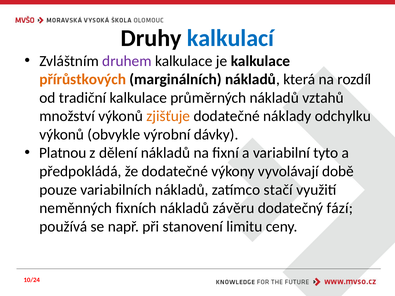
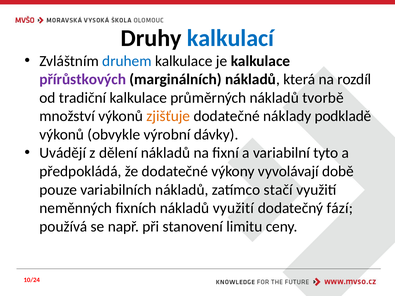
druhem colour: purple -> blue (127, 61)
přírůstkových colour: orange -> purple (83, 79)
vztahů: vztahů -> tvorbě (323, 98)
odchylku: odchylku -> podkladě (343, 116)
Platnou: Platnou -> Uvádějí (63, 153)
nákladů závěru: závěru -> využití (233, 208)
